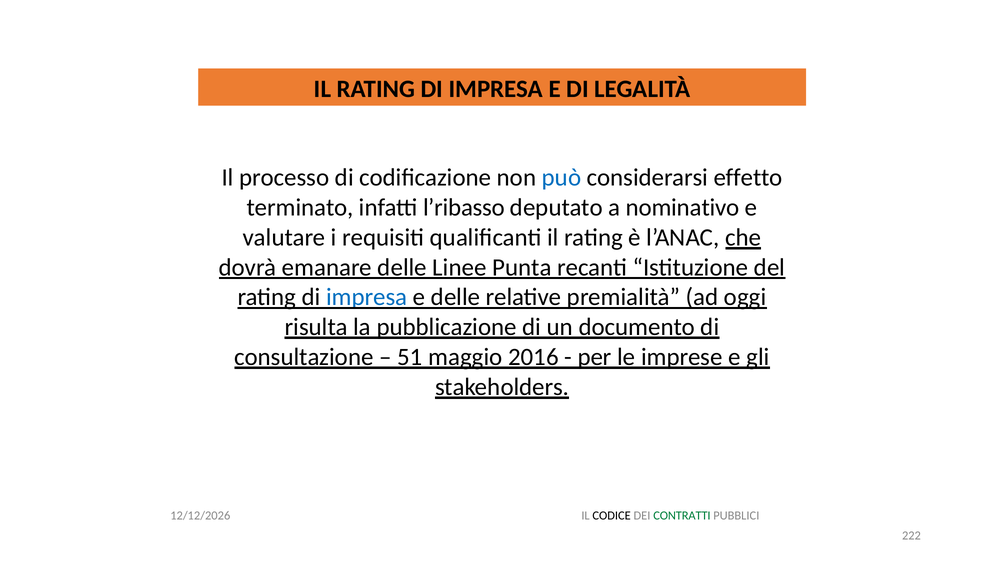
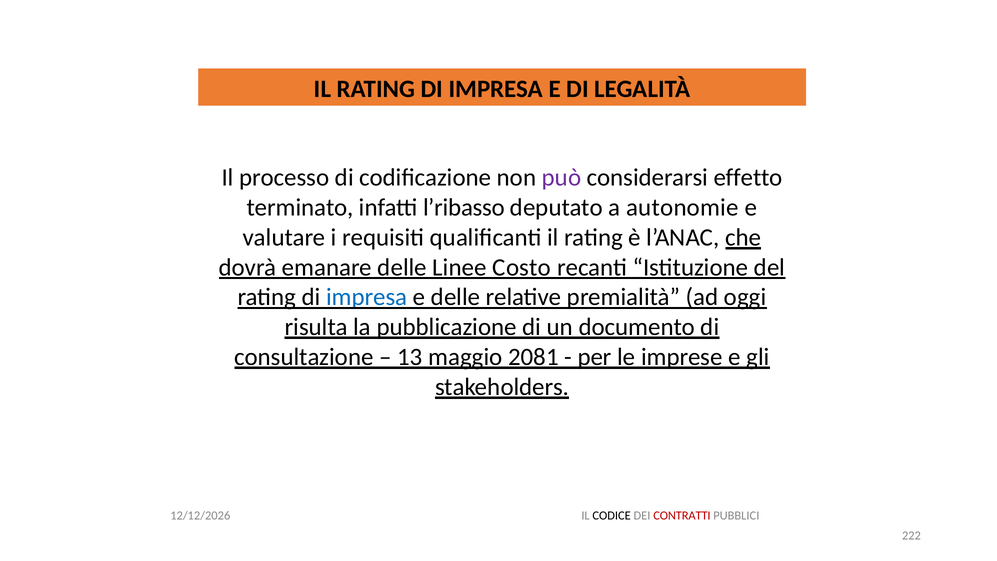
può colour: blue -> purple (561, 178)
nominativo: nominativo -> autonomie (682, 207)
Punta: Punta -> Costo (522, 267)
51: 51 -> 13 (410, 357)
2016: 2016 -> 2081 (533, 357)
CONTRATTI colour: green -> red (682, 516)
